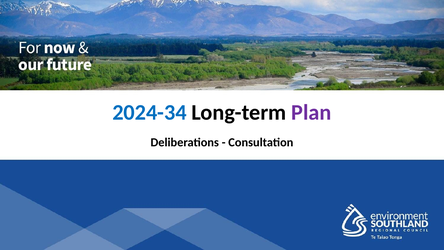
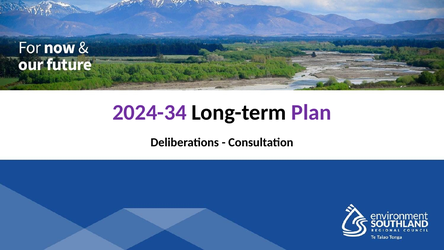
2024-34 colour: blue -> purple (149, 112)
